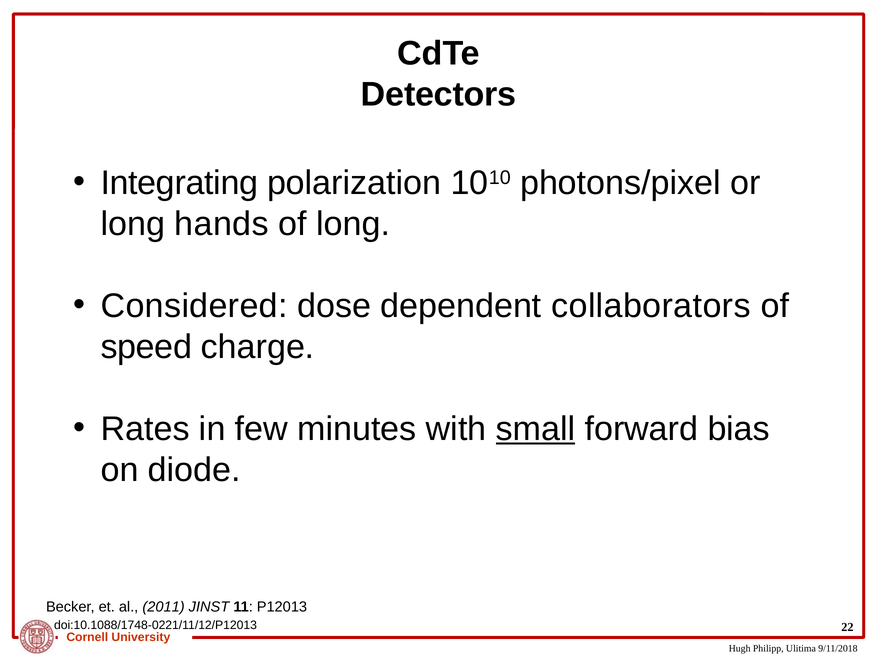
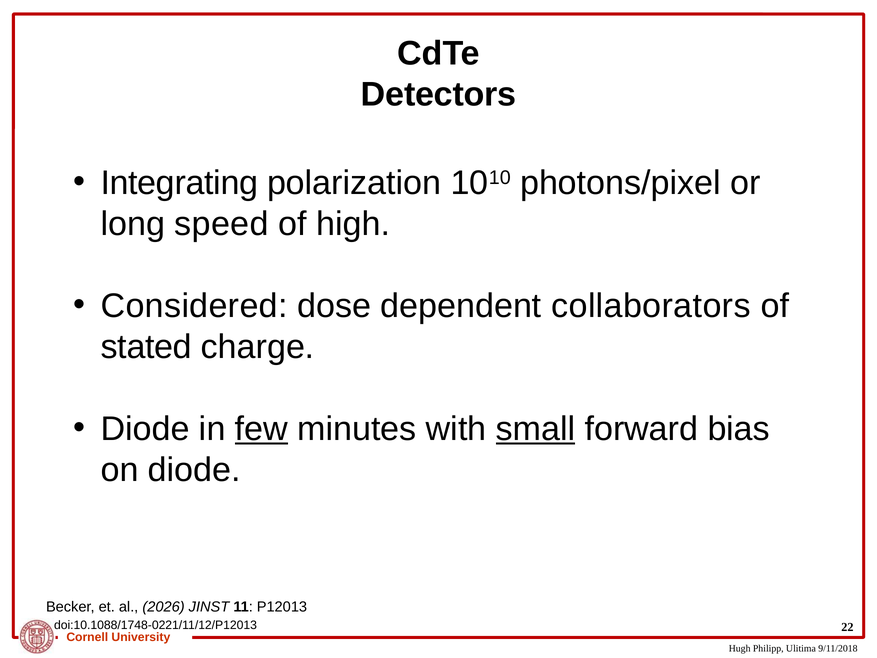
hands: hands -> speed (222, 224)
of long: long -> high (353, 224)
speed: speed -> stated (146, 347)
Rates: Rates -> Diode (145, 429)
few underline: none -> present (261, 429)
2011: 2011 -> 2026 (164, 607)
